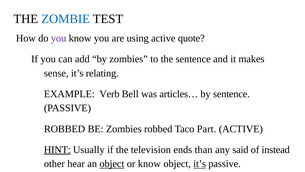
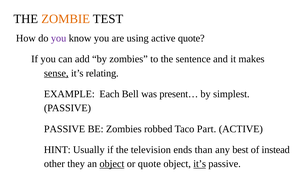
ZOMBIE colour: blue -> orange (66, 19)
sense underline: none -> present (56, 73)
Verb: Verb -> Each (109, 94)
articles…: articles… -> present… (179, 94)
by sentence: sentence -> simplest (231, 94)
ROBBED: ROBBED -> PASSIVE (65, 129)
HINT underline: present -> none (57, 149)
said: said -> best (240, 149)
hear: hear -> they (76, 163)
or know: know -> quote (149, 163)
